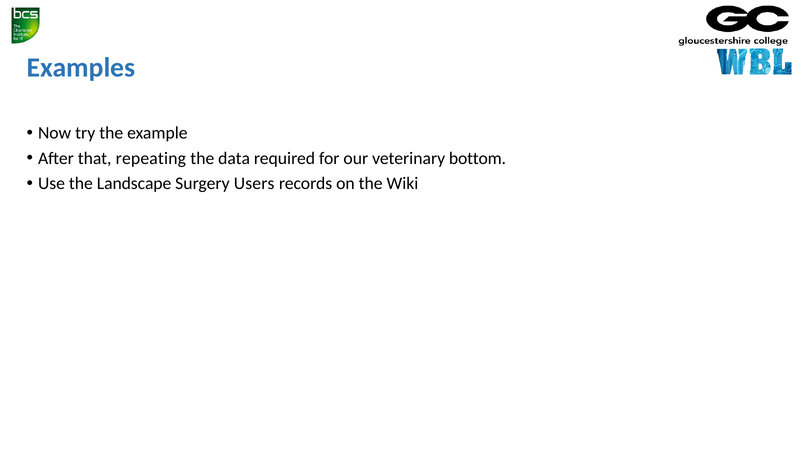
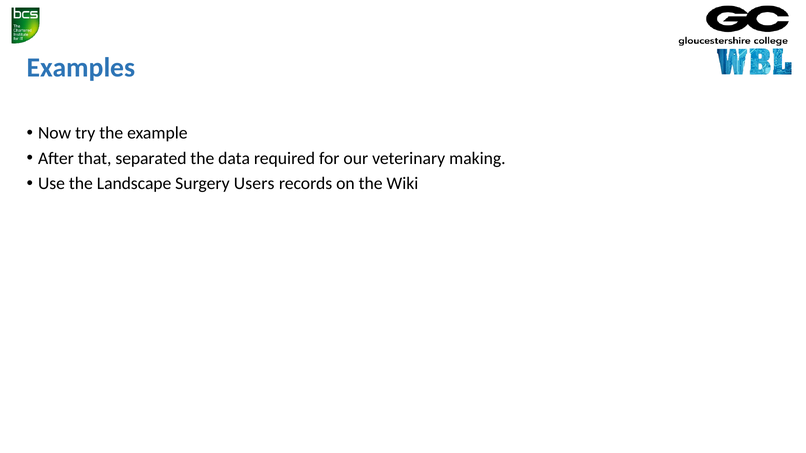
repeating: repeating -> separated (151, 158)
bottom: bottom -> making (477, 158)
